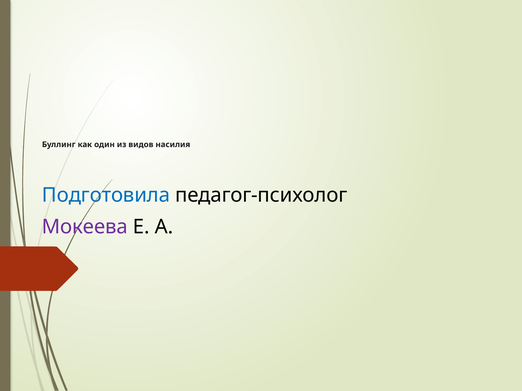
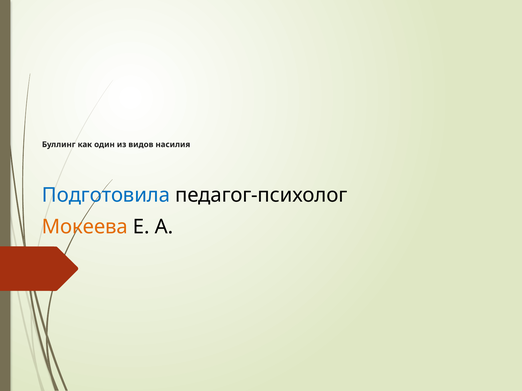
Мокеева colour: purple -> orange (85, 227)
